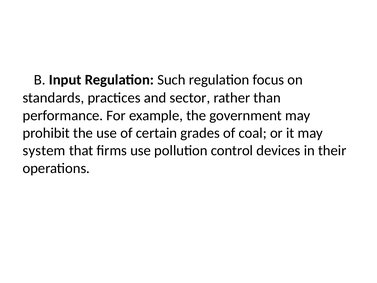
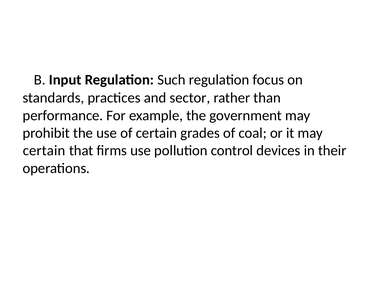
system: system -> certain (44, 150)
